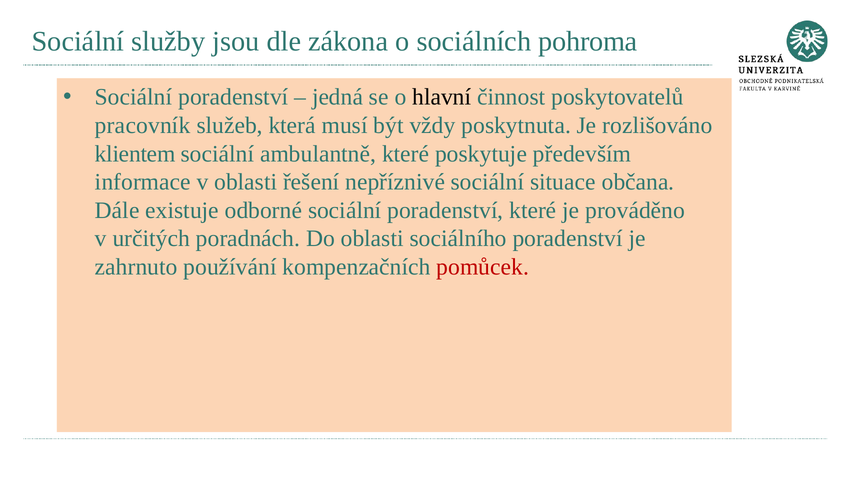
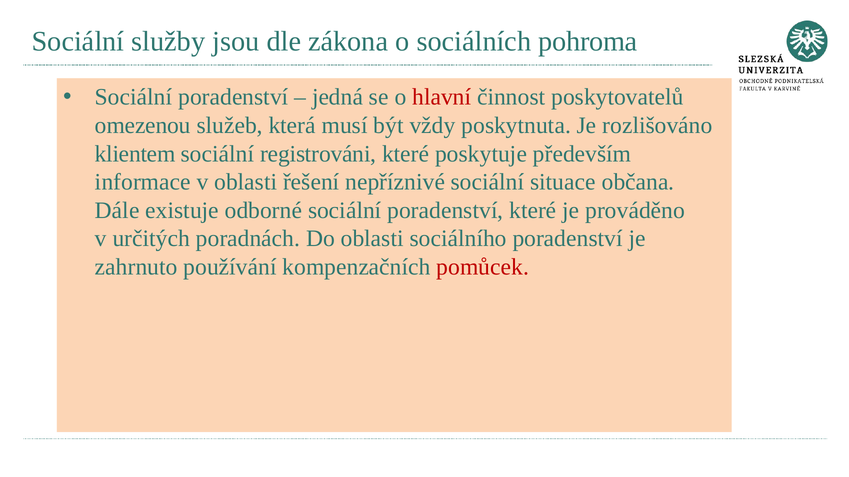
hlavní colour: black -> red (442, 97)
pracovník: pracovník -> omezenou (143, 126)
ambulantně: ambulantně -> registrováni (318, 154)
